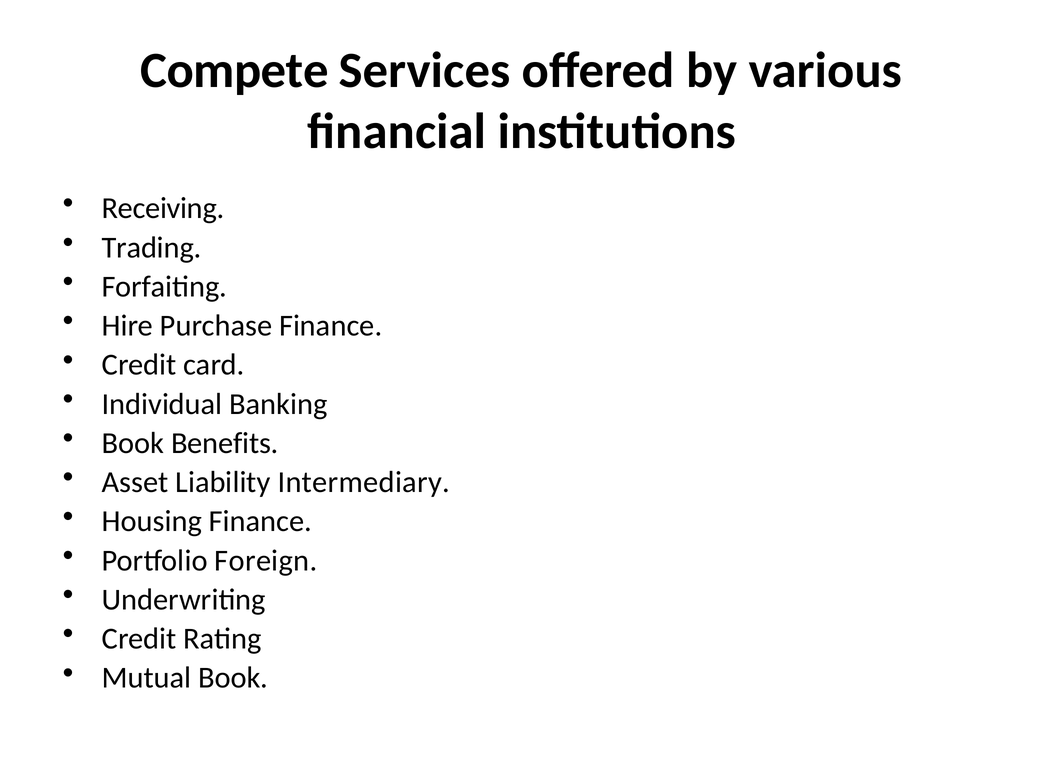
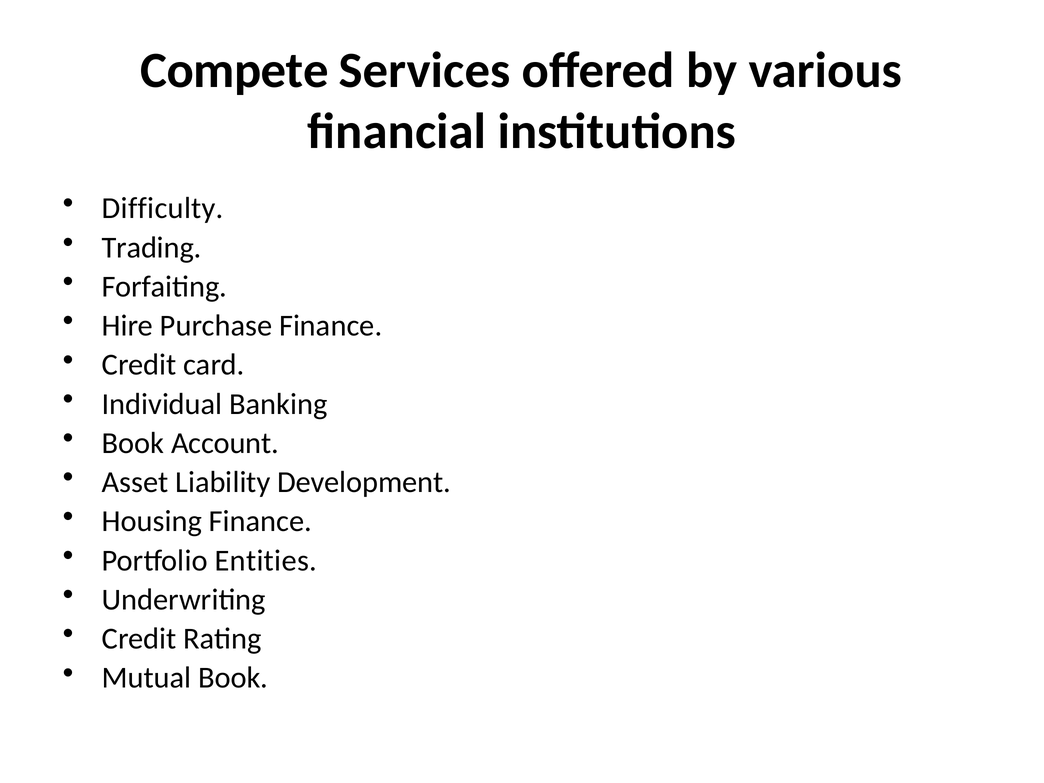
Receiving: Receiving -> Difficulty (163, 208)
Benefits: Benefits -> Account (225, 443)
Intermediary: Intermediary -> Development (364, 482)
Foreign: Foreign -> Entities (266, 560)
